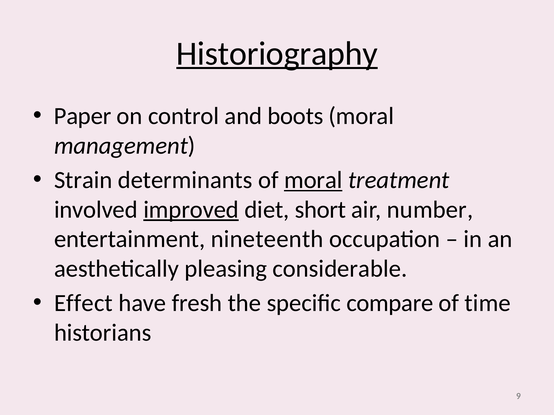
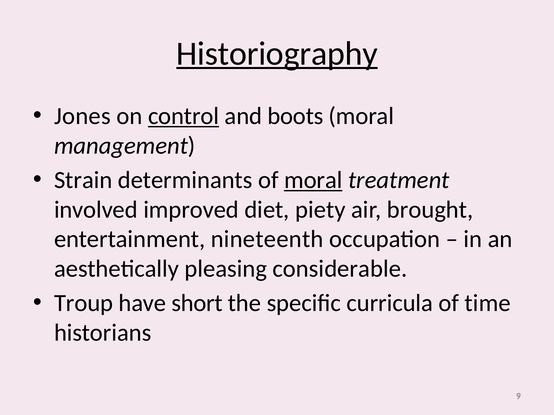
Paper: Paper -> Jones (82, 116)
control underline: none -> present (184, 116)
improved underline: present -> none (191, 210)
short: short -> piety (320, 210)
number: number -> brought (430, 210)
Effect: Effect -> Troup (84, 303)
fresh: fresh -> short (197, 303)
compare: compare -> curricula (390, 303)
